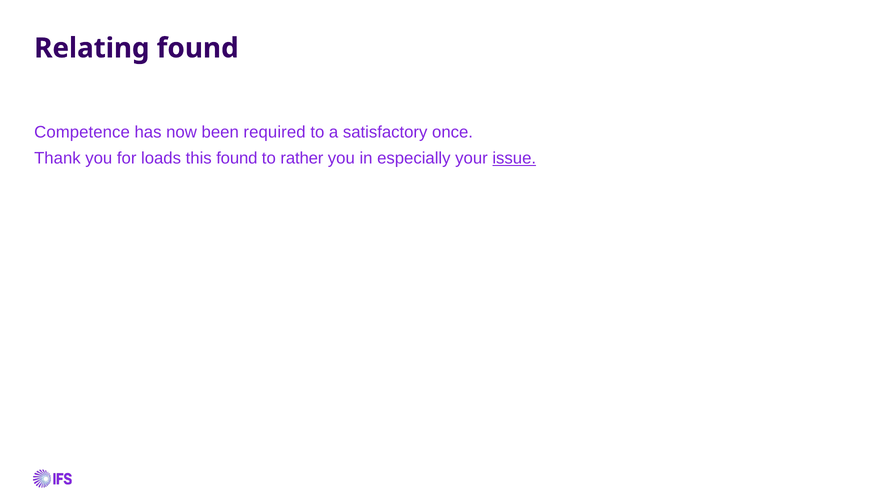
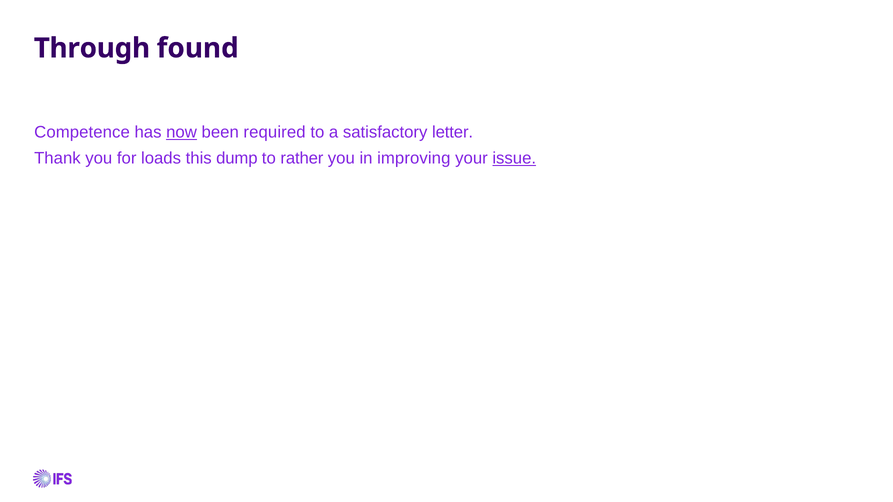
Relating: Relating -> Through (92, 48)
now underline: none -> present (182, 133)
once: once -> letter (453, 133)
this found: found -> dump (237, 158)
especially: especially -> improving (414, 158)
